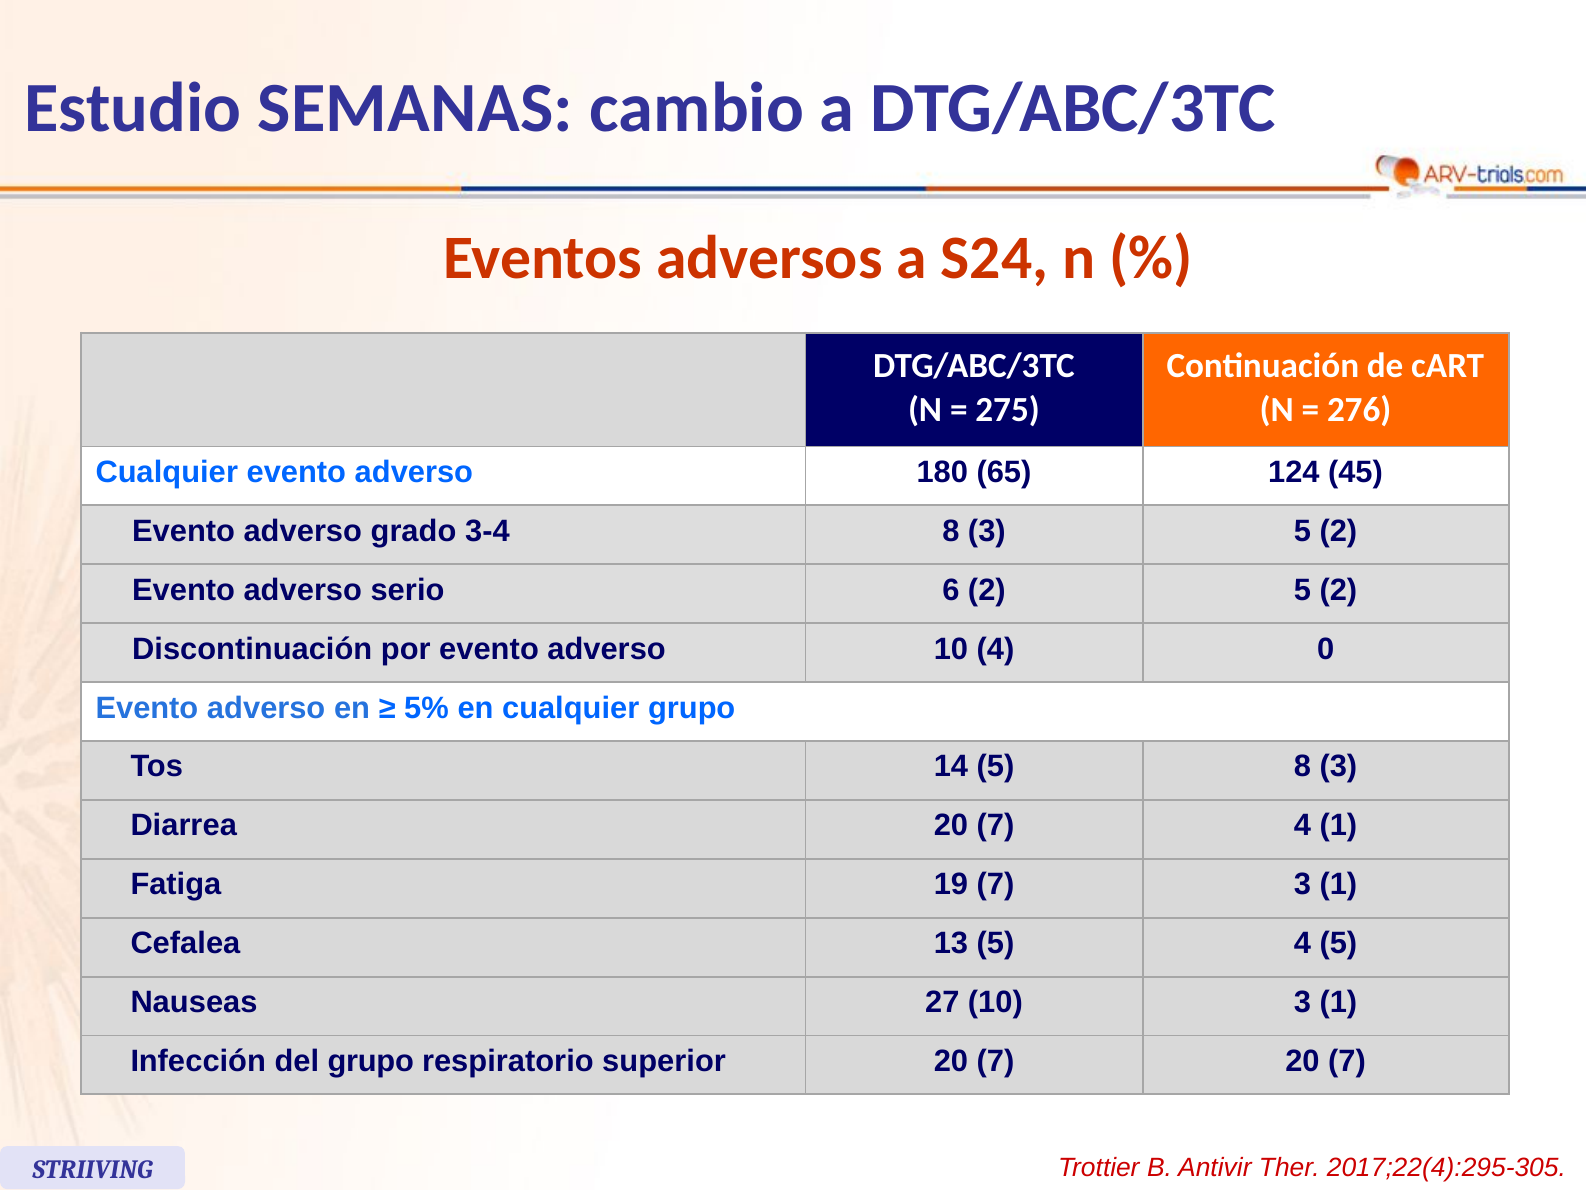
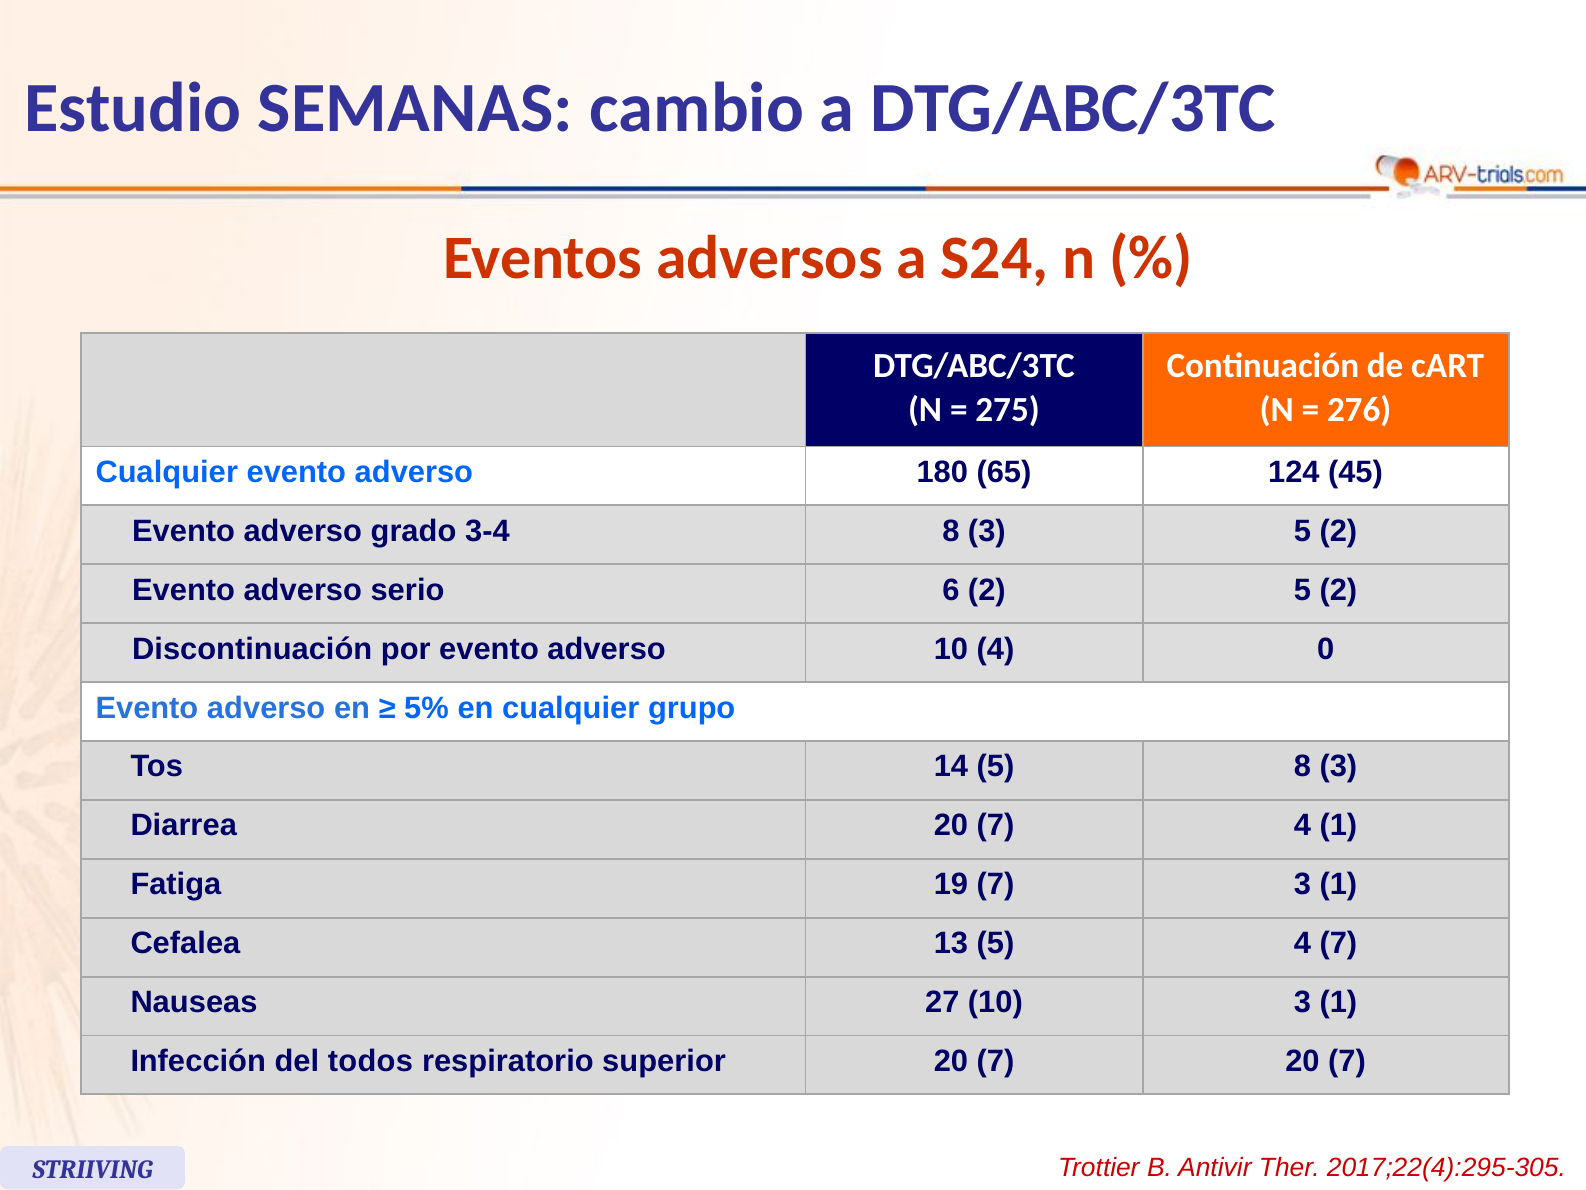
4 5: 5 -> 7 (1338, 943)
del grupo: grupo -> todos (370, 1061)
